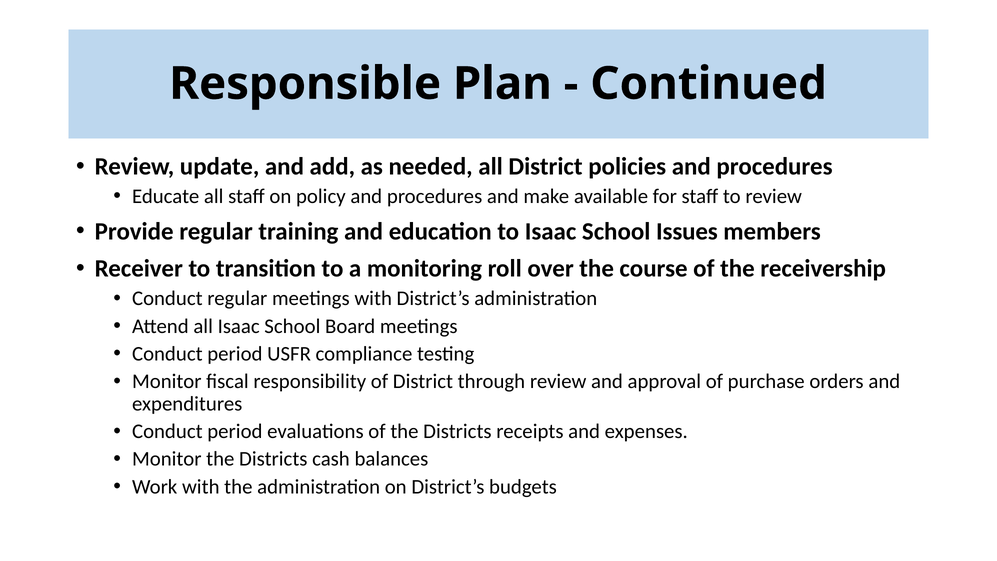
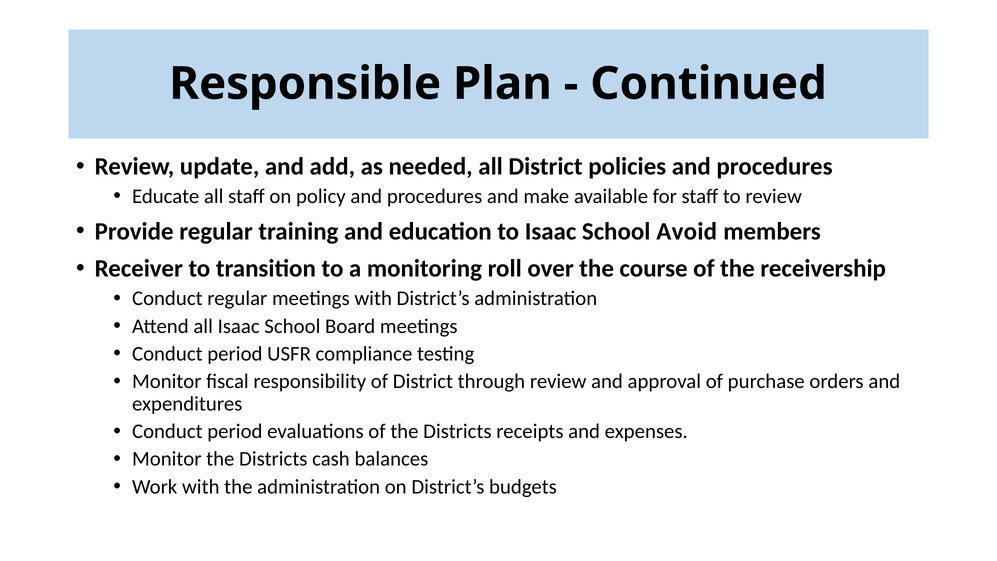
Issues: Issues -> Avoid (687, 231)
